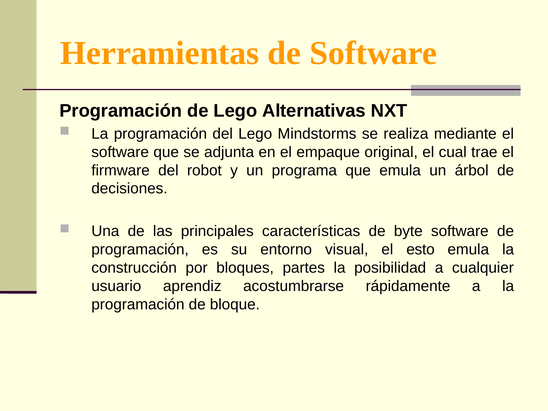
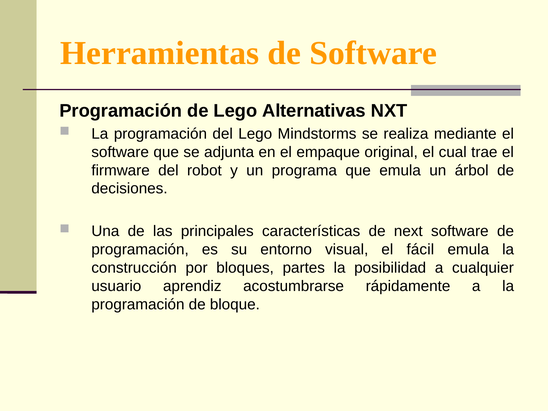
byte: byte -> next (408, 231)
esto: esto -> fácil (420, 250)
